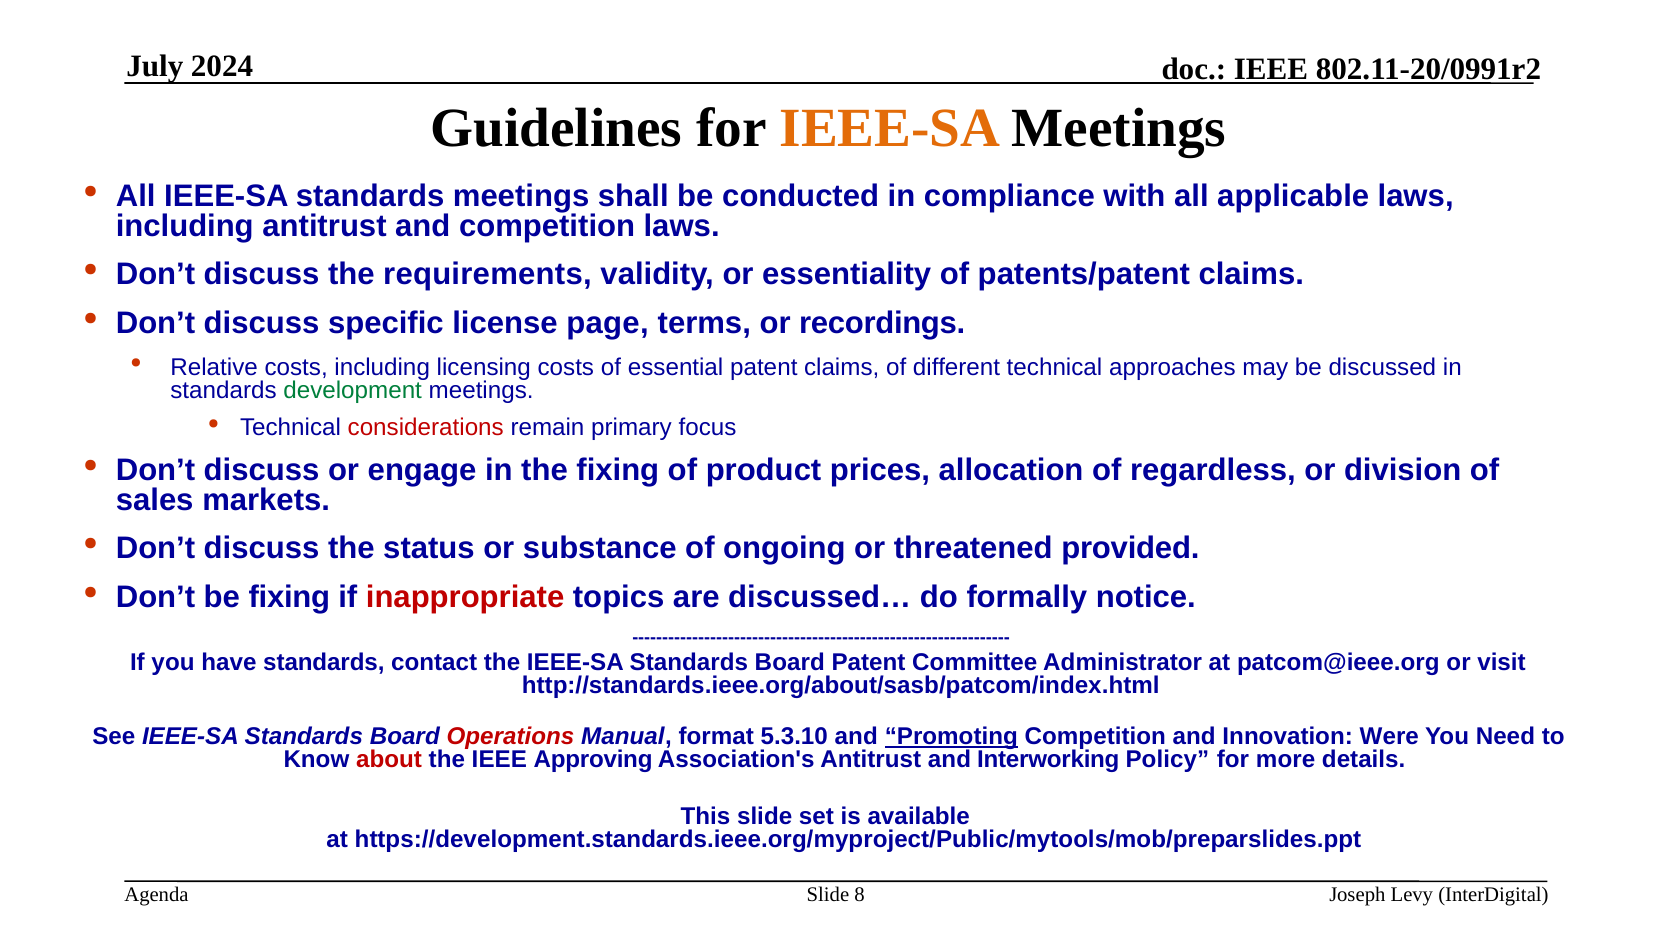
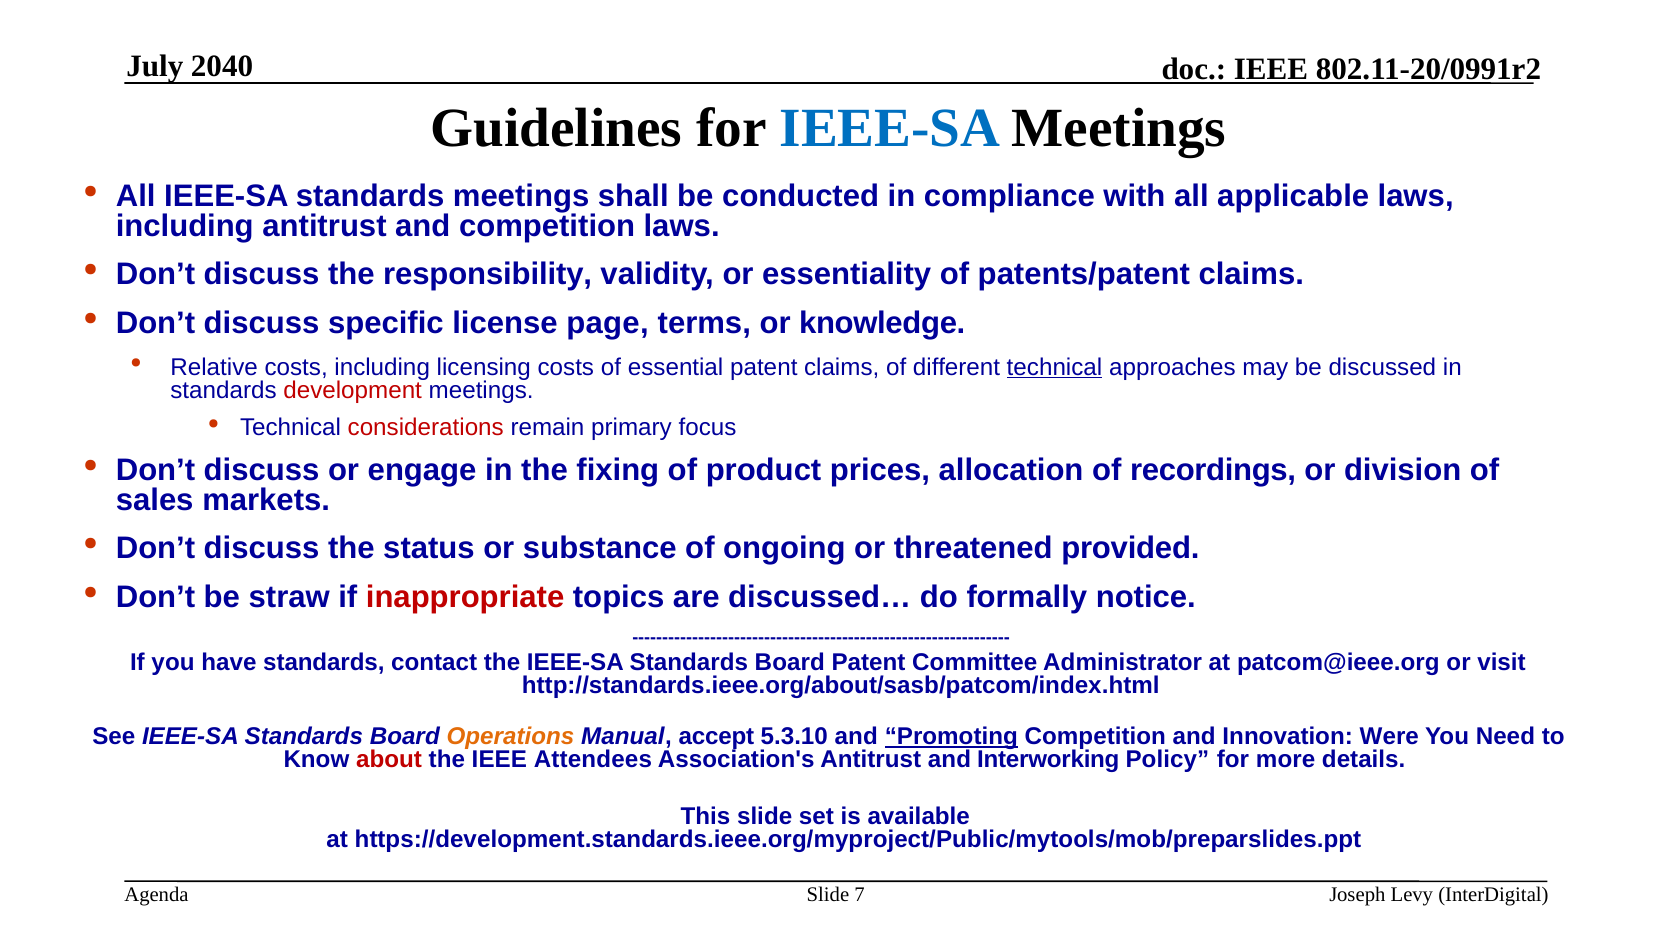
2024: 2024 -> 2040 (222, 66)
IEEE-SA colour: orange -> blue (890, 128)
requirements: requirements -> responsibility (488, 274)
recordings: recordings -> knowledge (882, 323)
technical underline: none -> present (1055, 367)
development colour: green -> red (353, 390)
regardless: regardless -> recordings (1213, 470)
be fixing: fixing -> straw (289, 597)
Operations colour: red -> orange (510, 736)
format: format -> accept (716, 736)
Approving: Approving -> Attendees (593, 760)
8: 8 -> 7 (860, 894)
